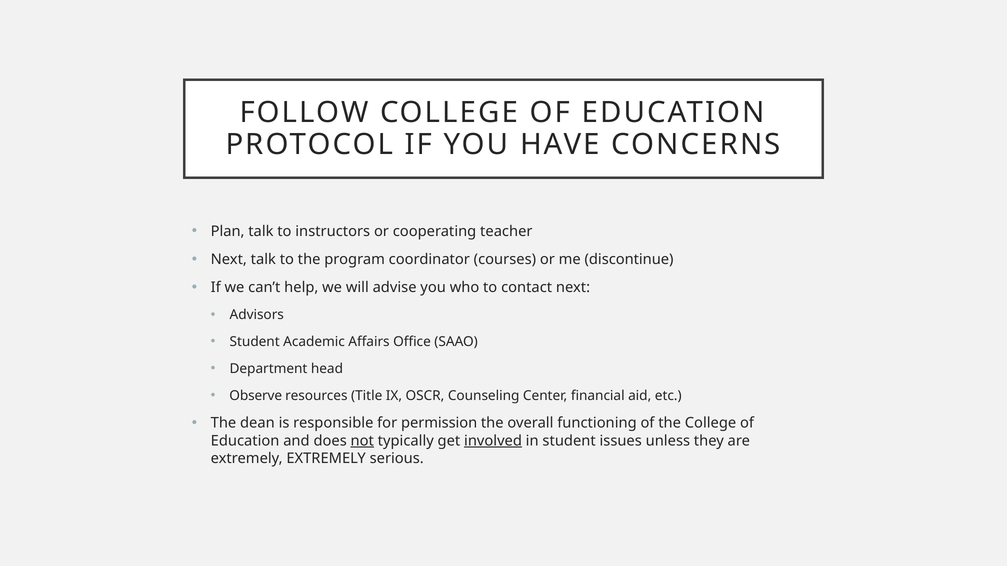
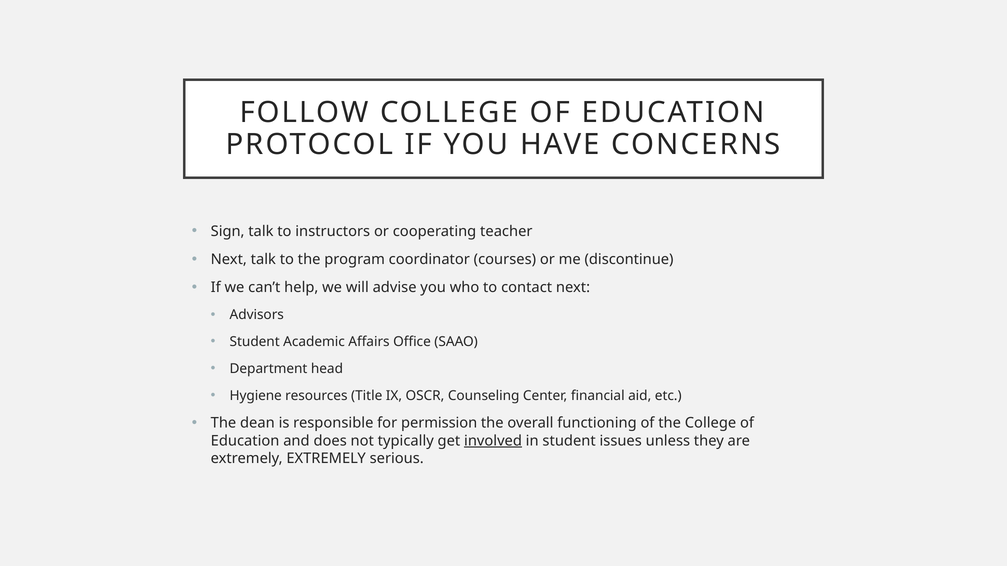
Plan: Plan -> Sign (228, 232)
Observe: Observe -> Hygiene (256, 396)
not underline: present -> none (362, 441)
